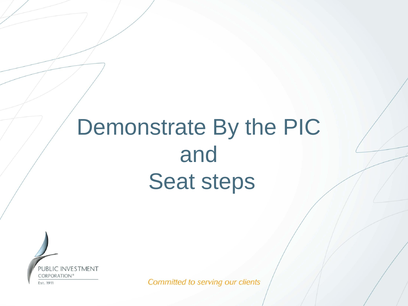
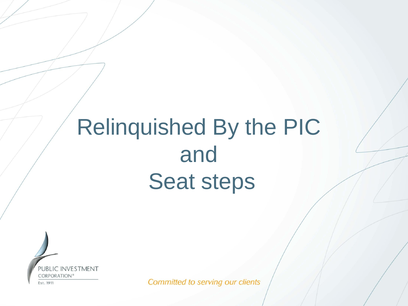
Demonstrate: Demonstrate -> Relinquished (142, 127)
